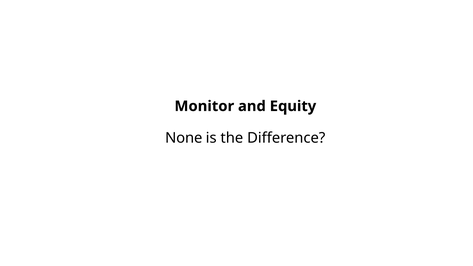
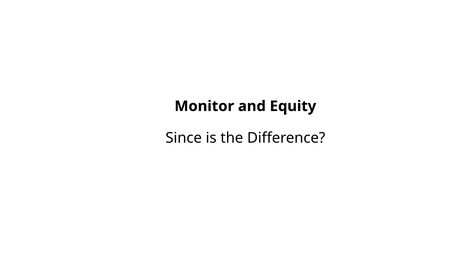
None: None -> Since (184, 138)
